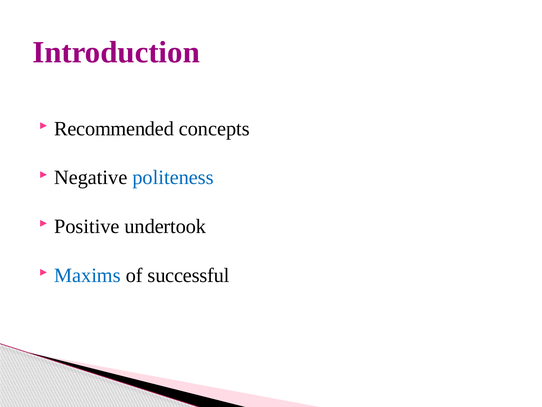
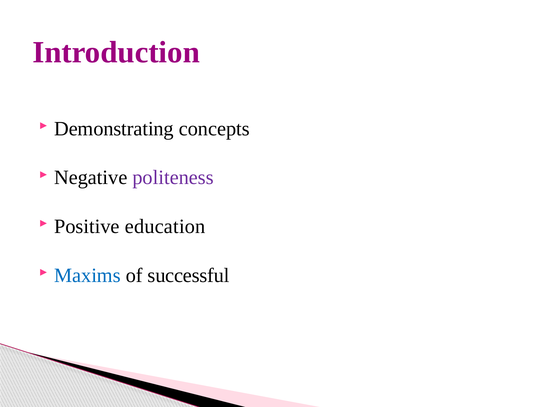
Recommended: Recommended -> Demonstrating (114, 129)
politeness colour: blue -> purple (173, 177)
undertook: undertook -> education (165, 226)
